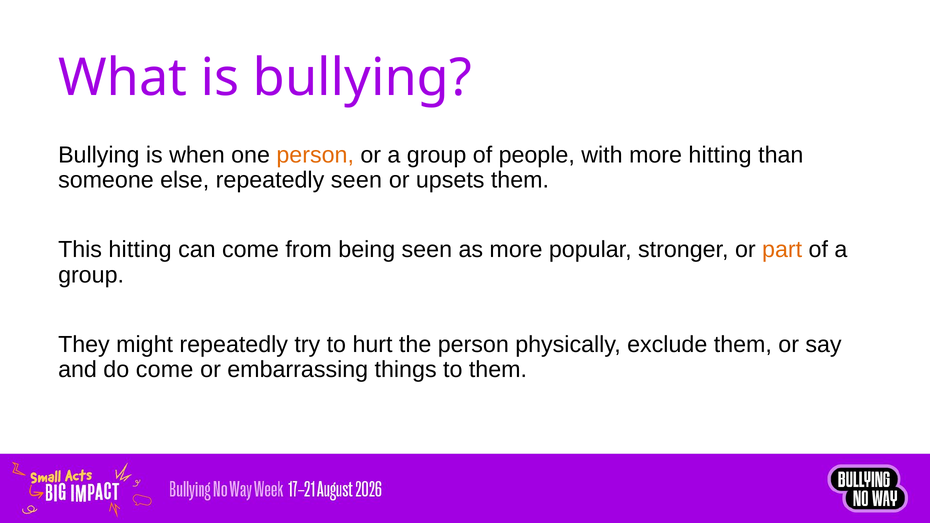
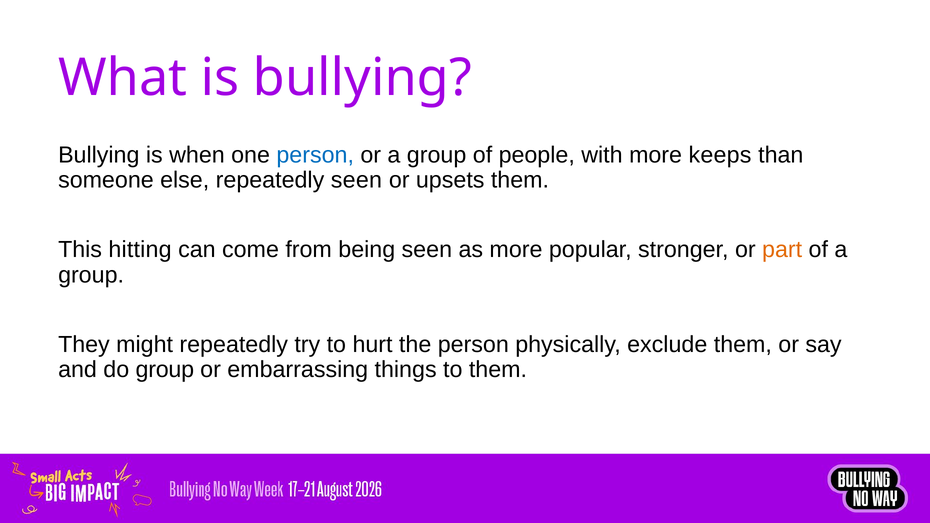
person colour: orange -> blue (315, 155)
more hitting: hitting -> keeps (720, 155)
do come: come -> group (165, 370)
